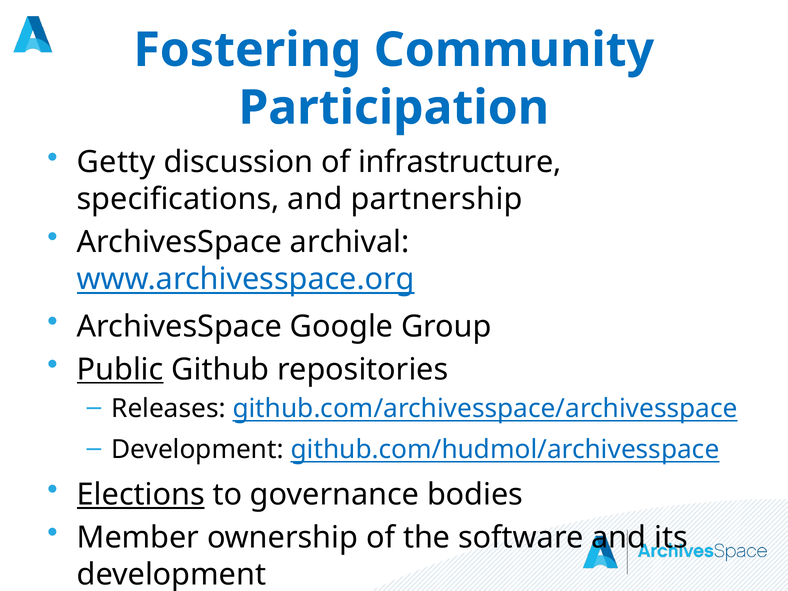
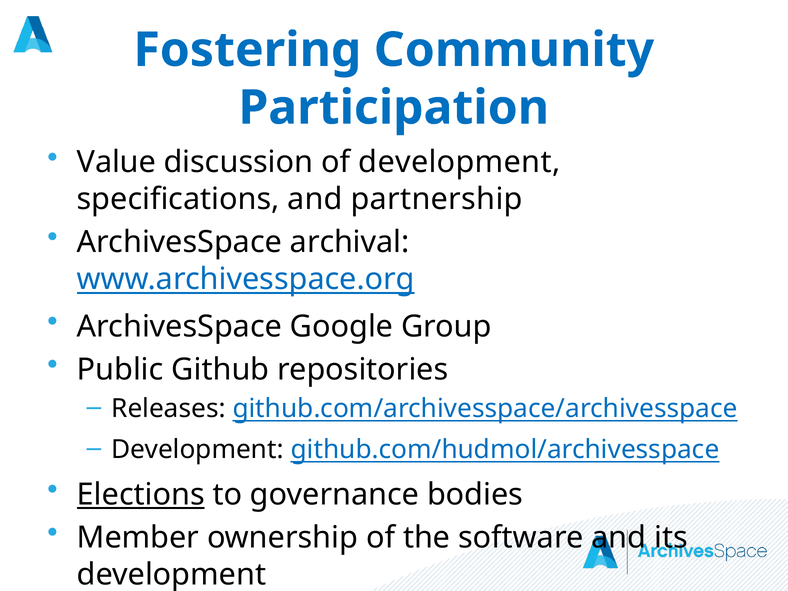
Getty: Getty -> Value (116, 162)
of infrastructure: infrastructure -> development (459, 162)
Public underline: present -> none (120, 370)
